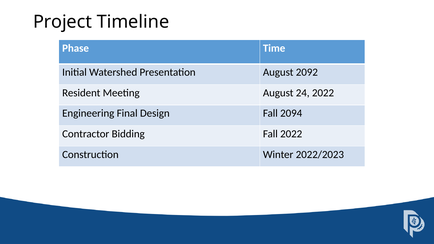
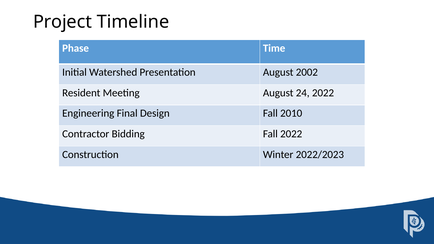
2092: 2092 -> 2002 (307, 72)
2094: 2094 -> 2010 (291, 113)
